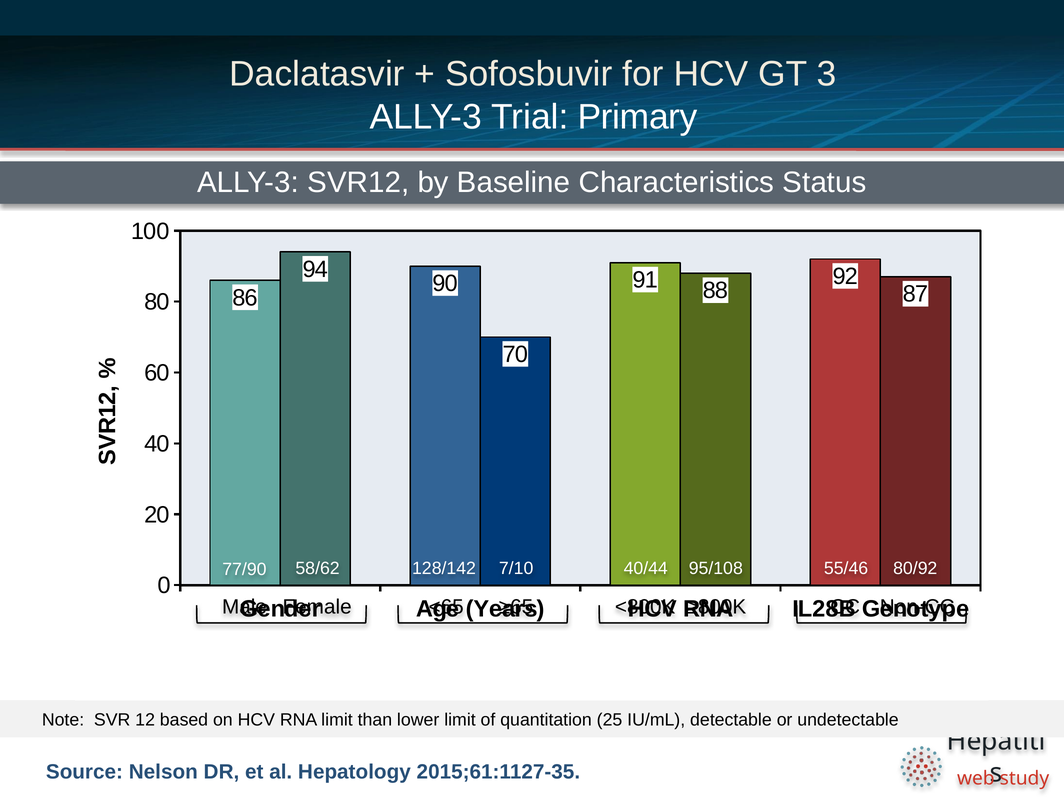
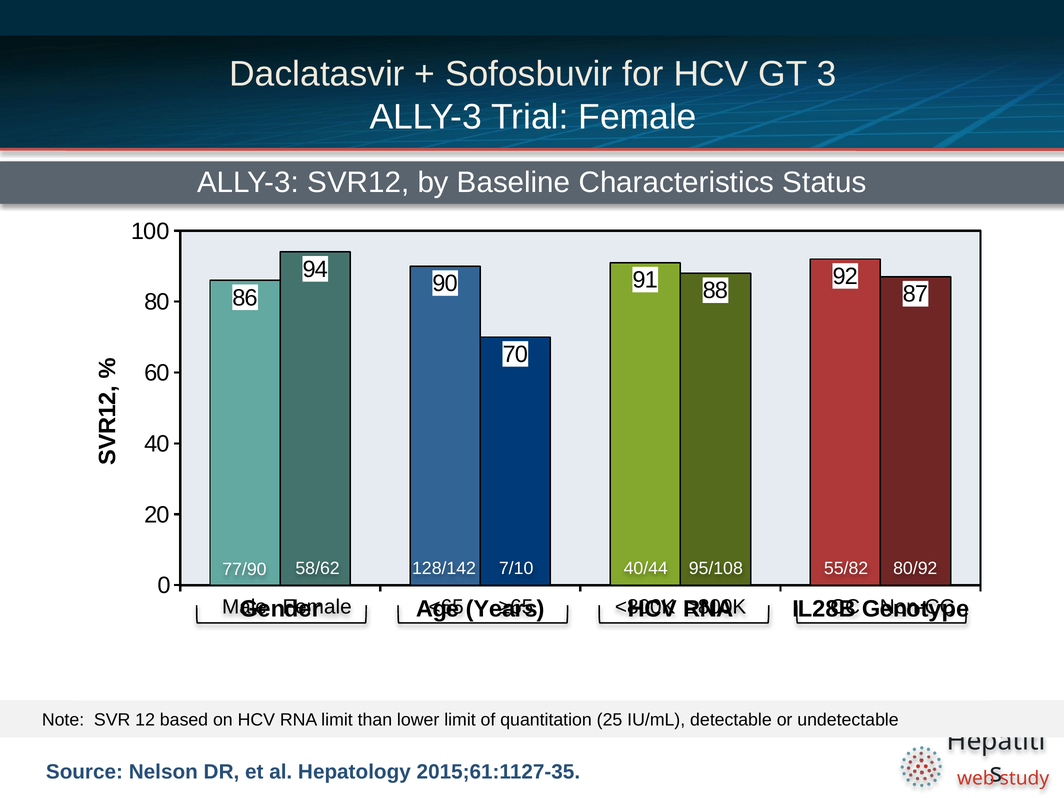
Trial Primary: Primary -> Female (638, 117)
55/46: 55/46 -> 55/82 (846, 568)
